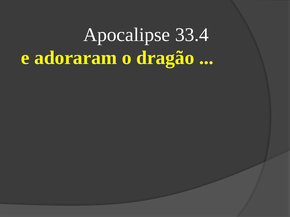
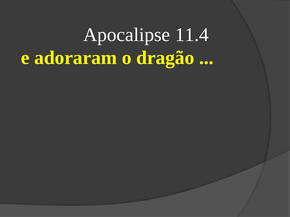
33.4: 33.4 -> 11.4 (192, 35)
